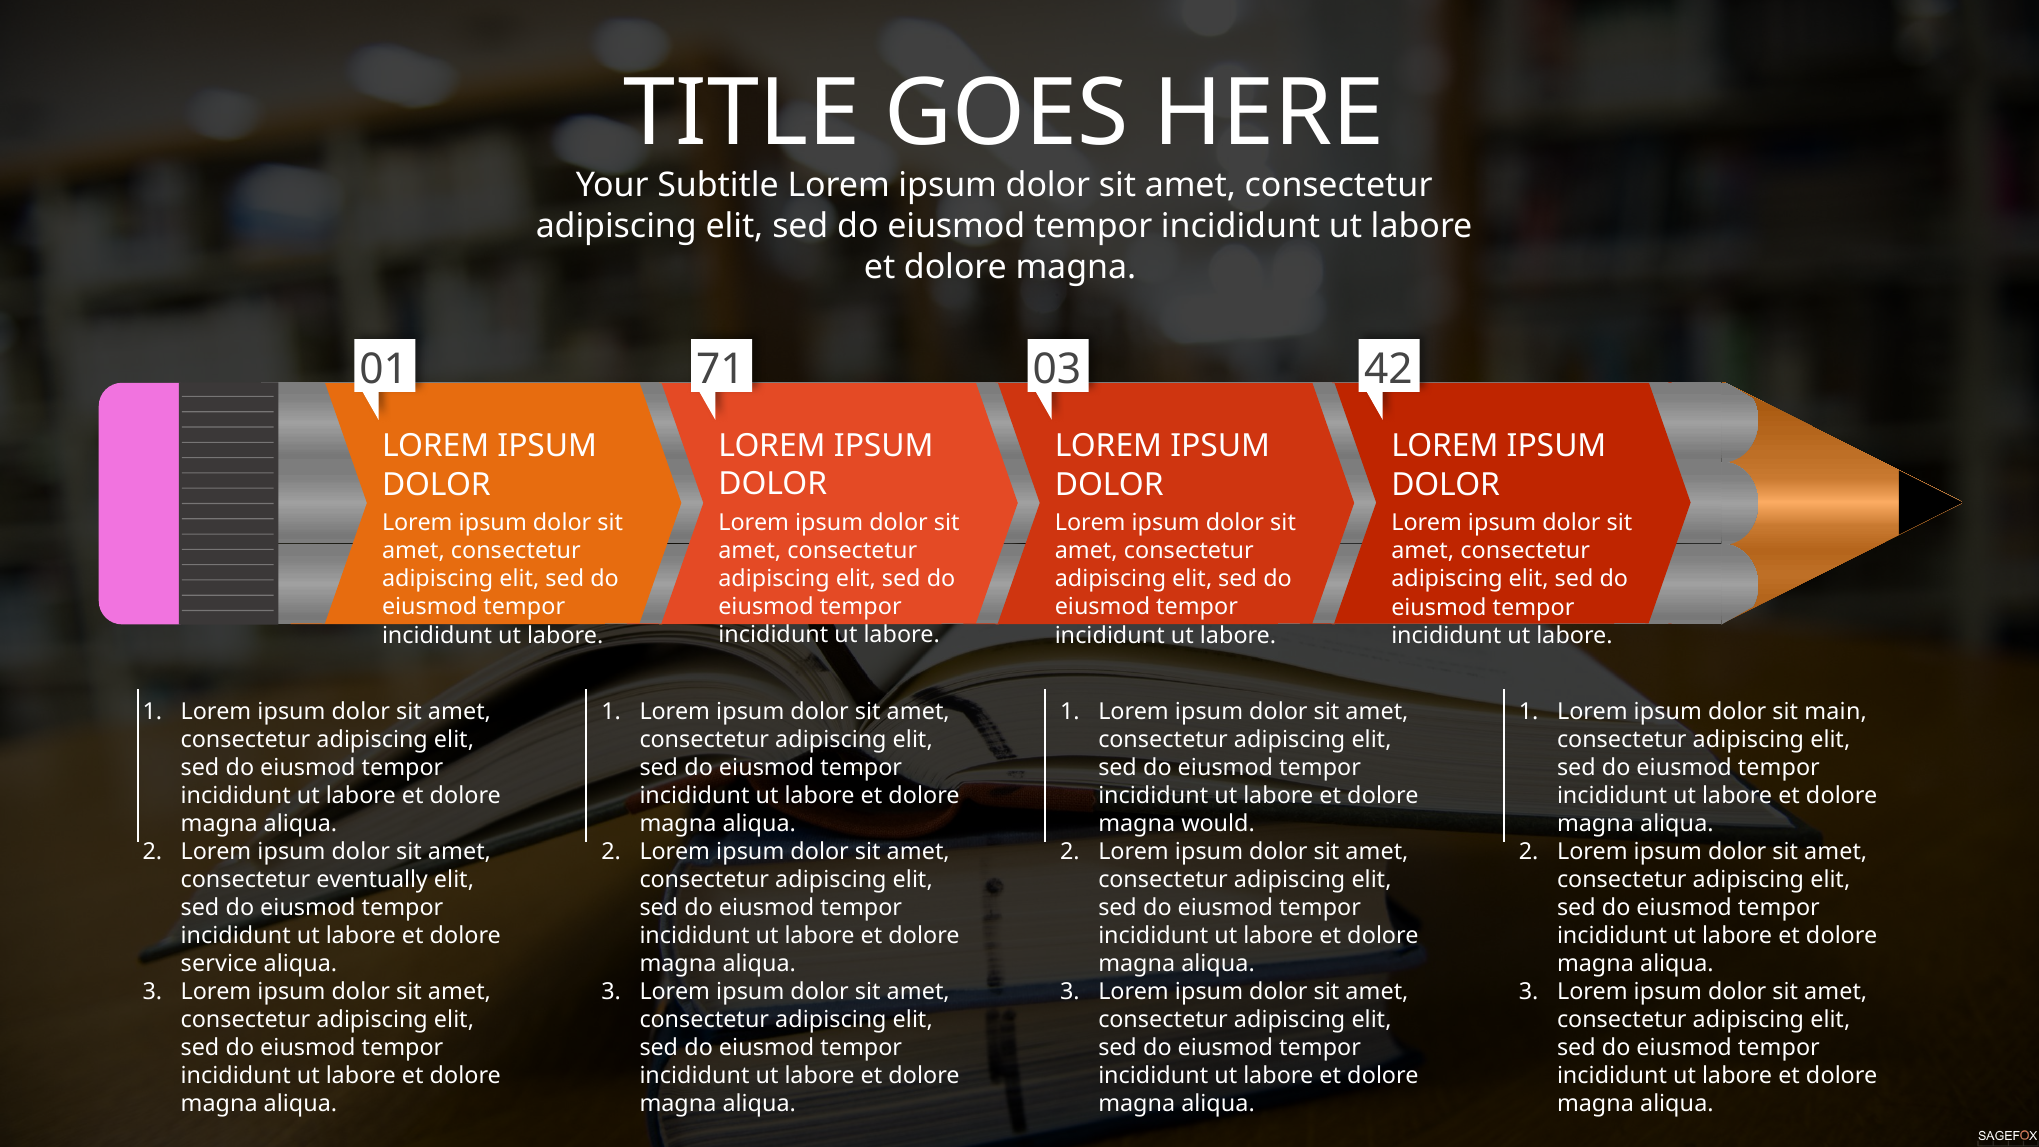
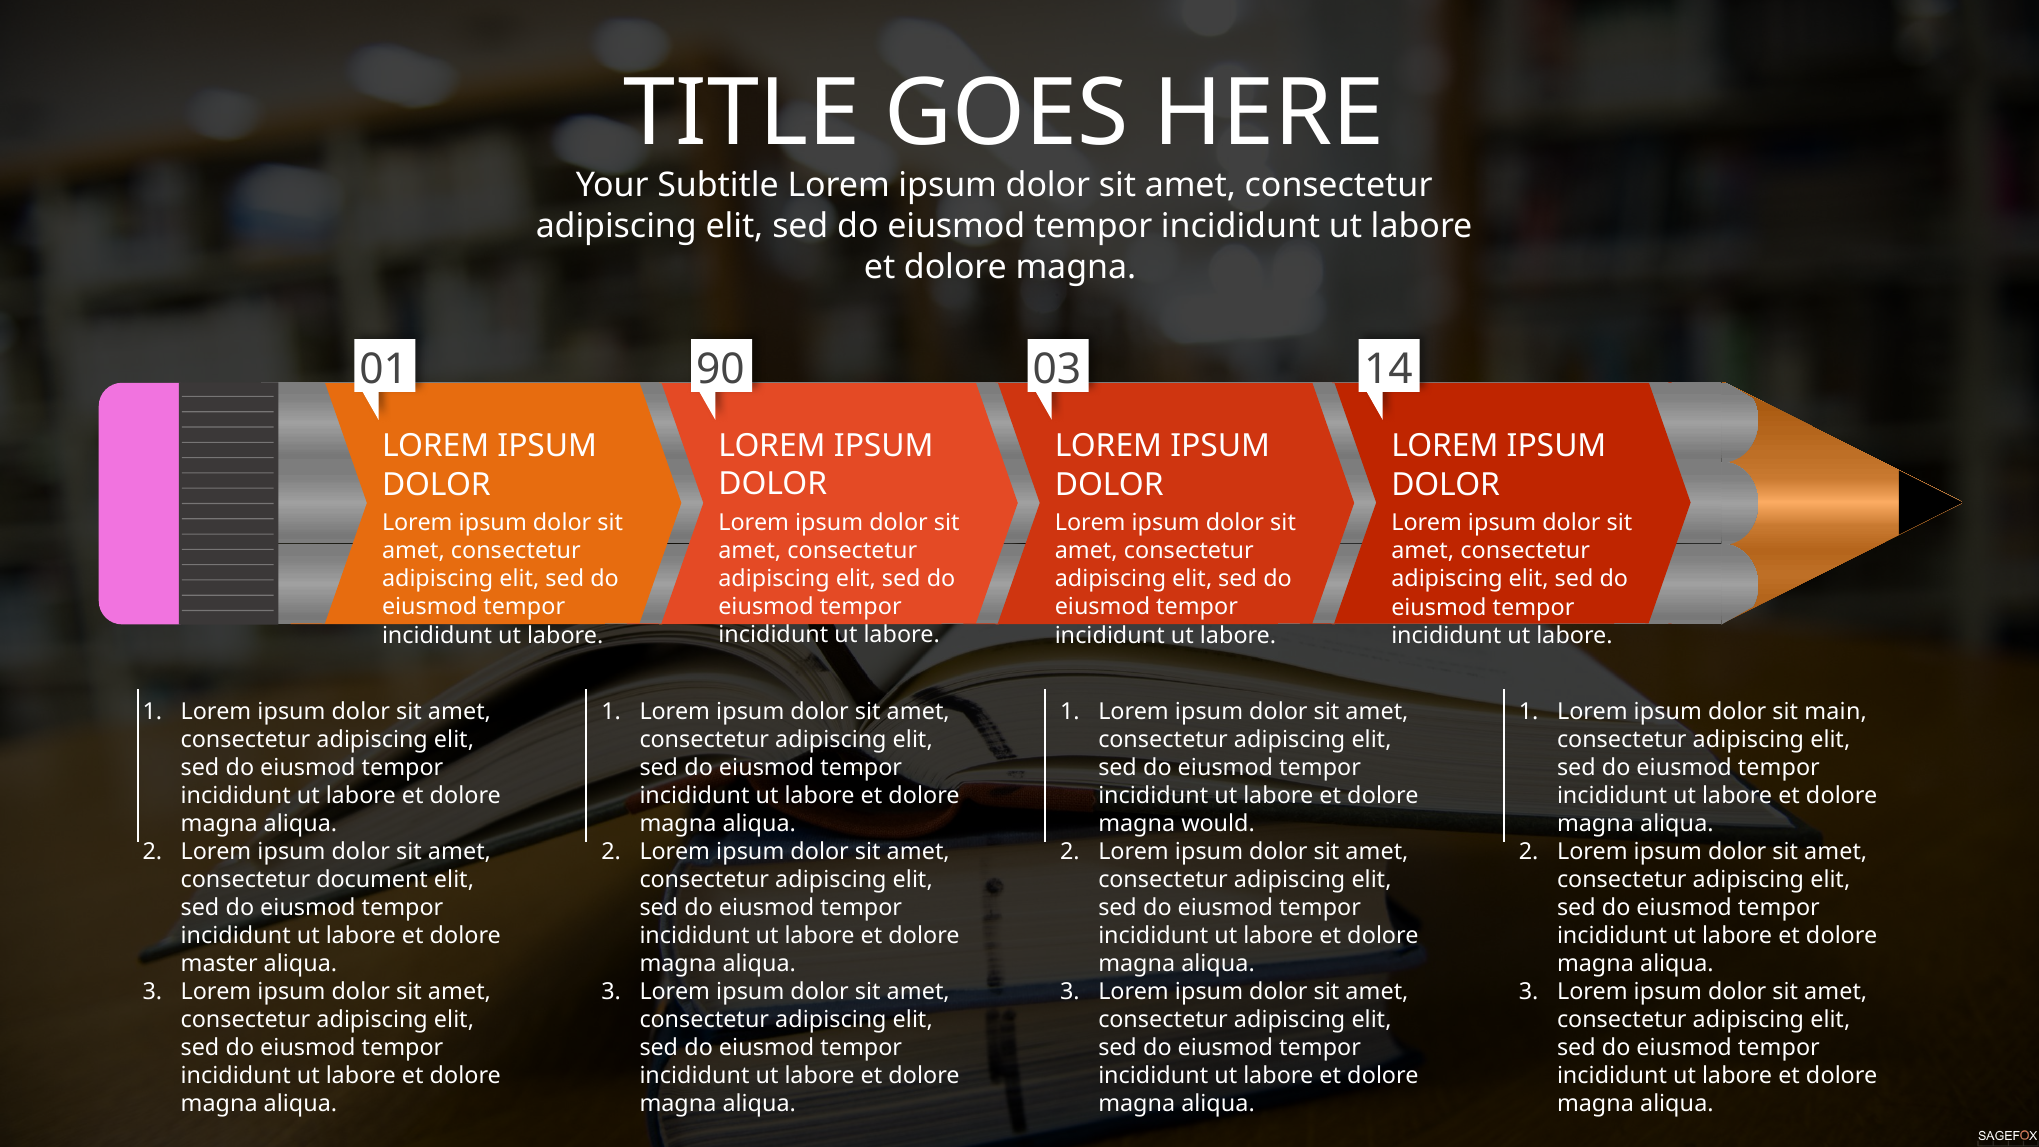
71: 71 -> 90 (720, 369)
42: 42 -> 14 (1389, 369)
eventually: eventually -> document (372, 880)
service: service -> master (219, 964)
